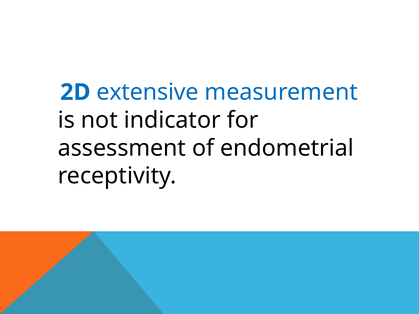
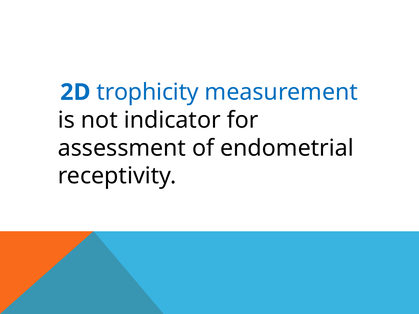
extensive: extensive -> trophicity (148, 92)
